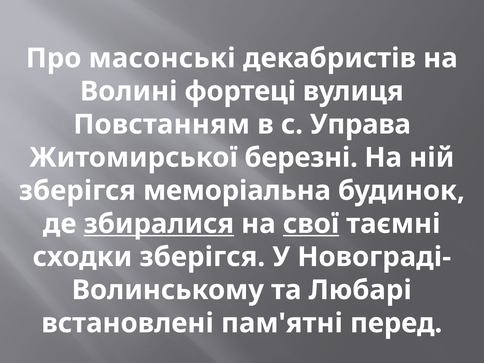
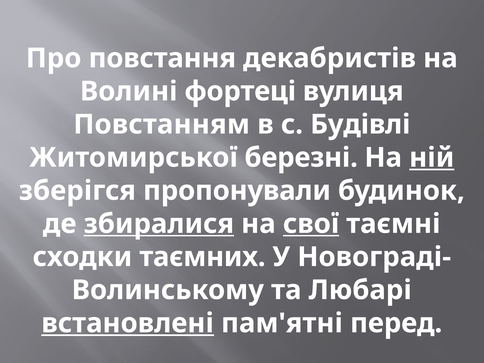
масонські: масонські -> повстання (162, 58)
Управа: Управа -> Будівлі (360, 124)
ній underline: none -> present (432, 158)
меморіальна: меморіальна -> пропонували (237, 191)
сходки зберігся: зберігся -> таємних (202, 257)
встановлені underline: none -> present (128, 323)
